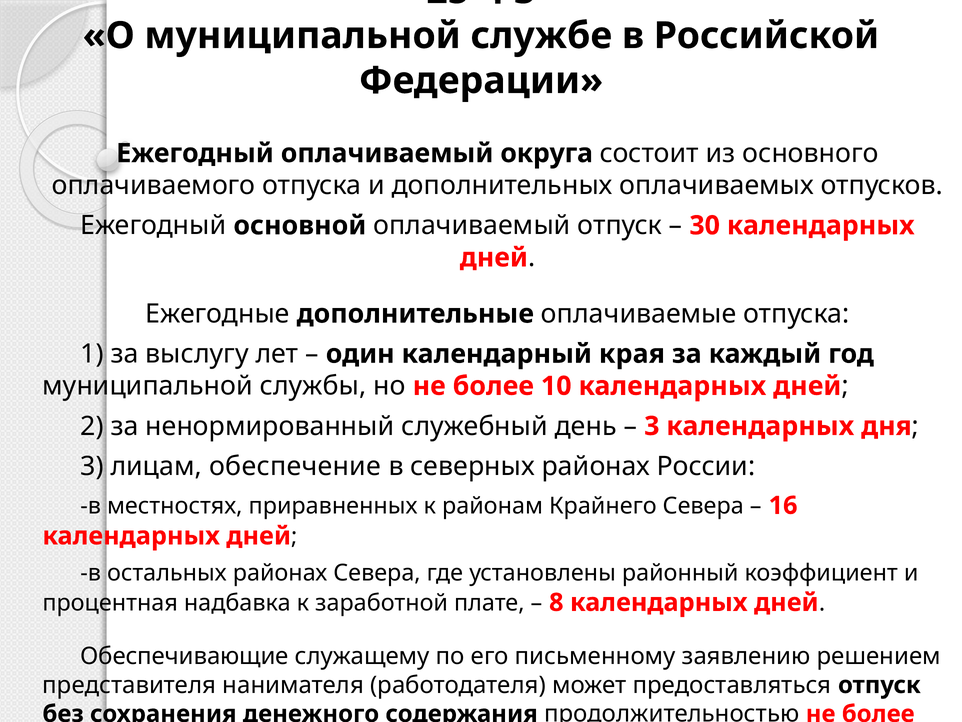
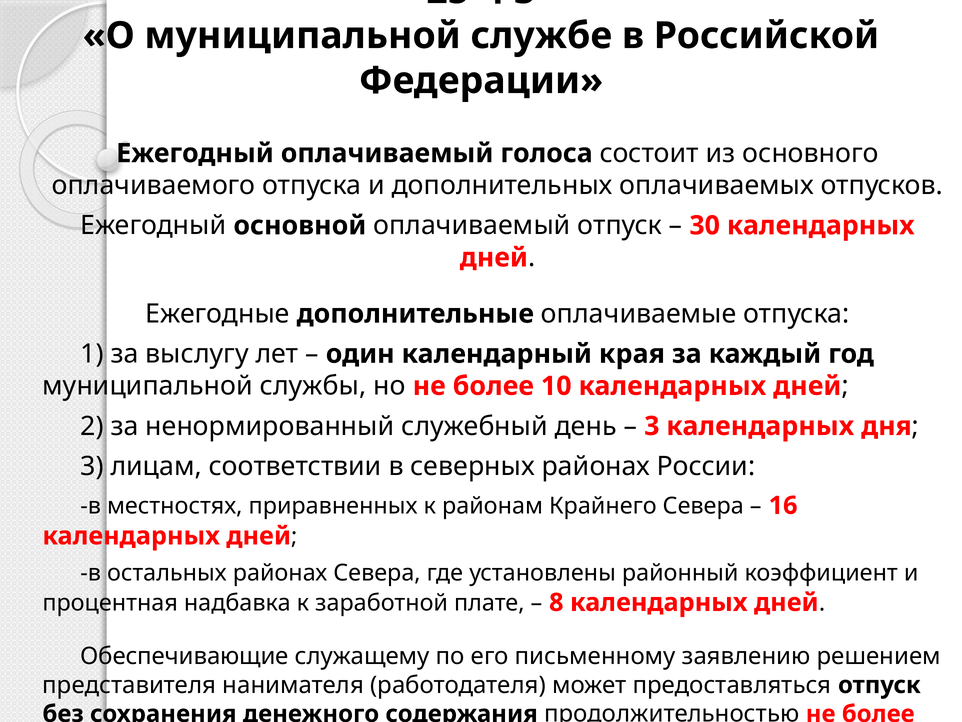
округа: округа -> голоса (547, 153)
обеспечение: обеспечение -> соответствии (295, 466)
